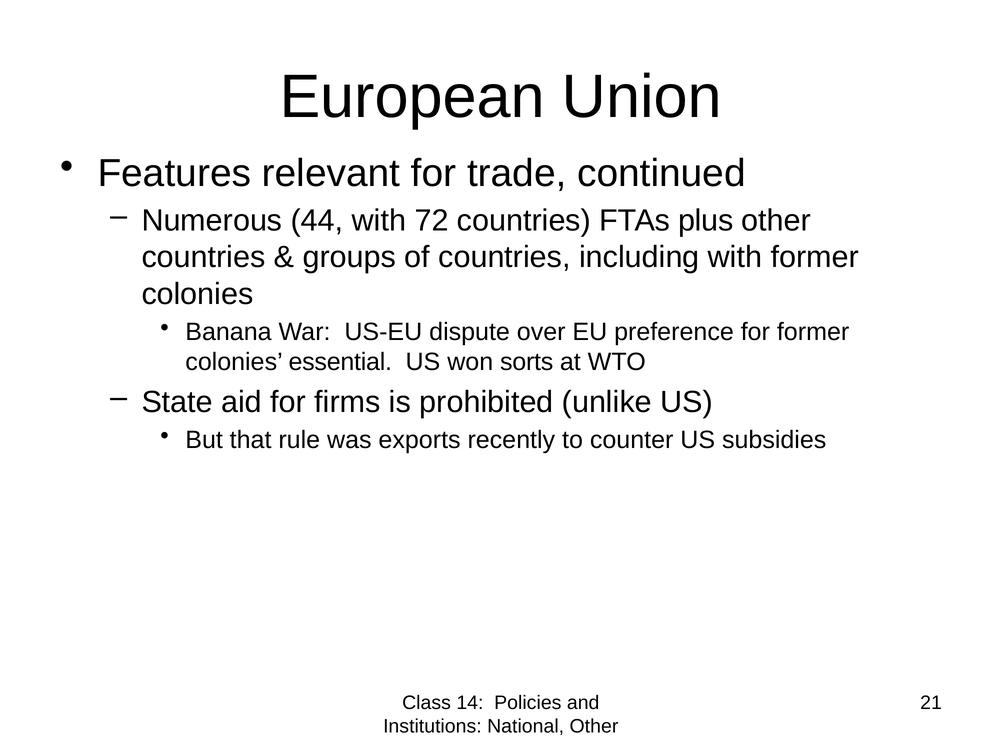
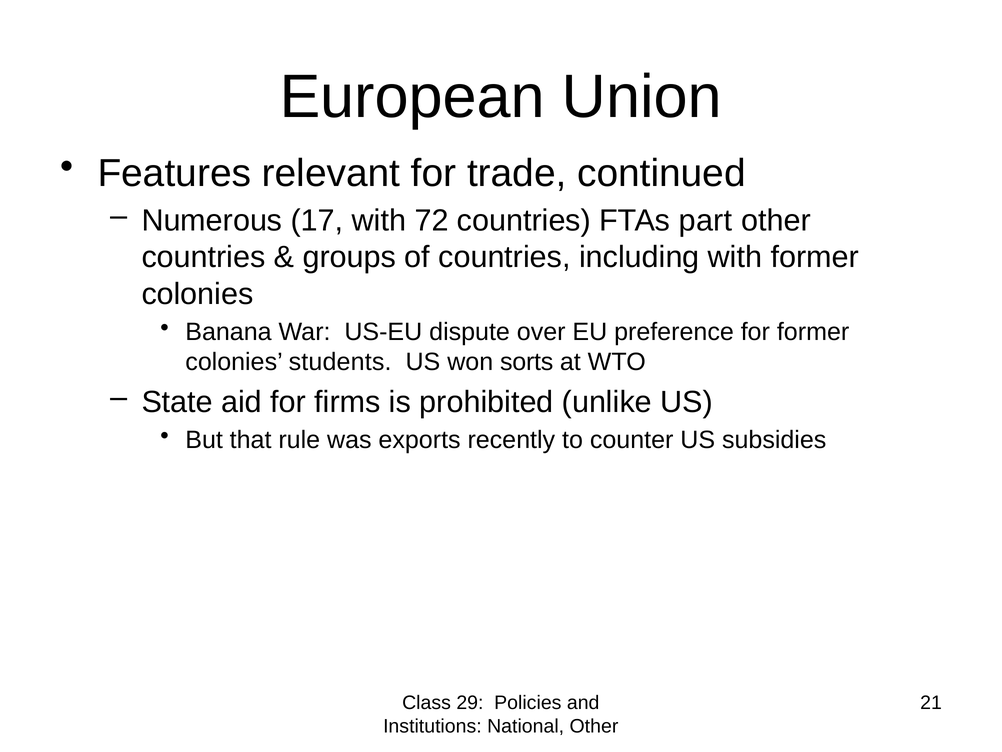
44: 44 -> 17 (317, 220)
plus: plus -> part (706, 220)
essential: essential -> students (340, 362)
14: 14 -> 29 (470, 702)
